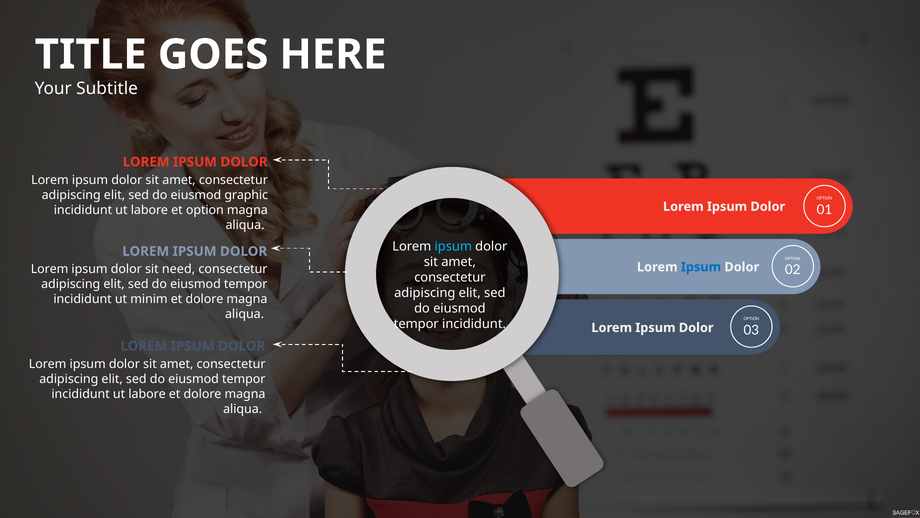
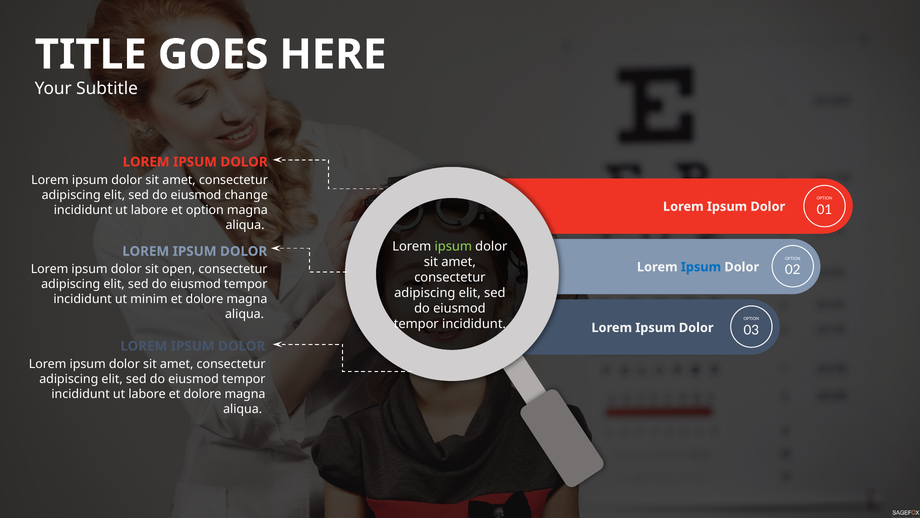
graphic: graphic -> change (246, 195)
ipsum colour: light blue -> light green (453, 246)
need: need -> open (179, 269)
